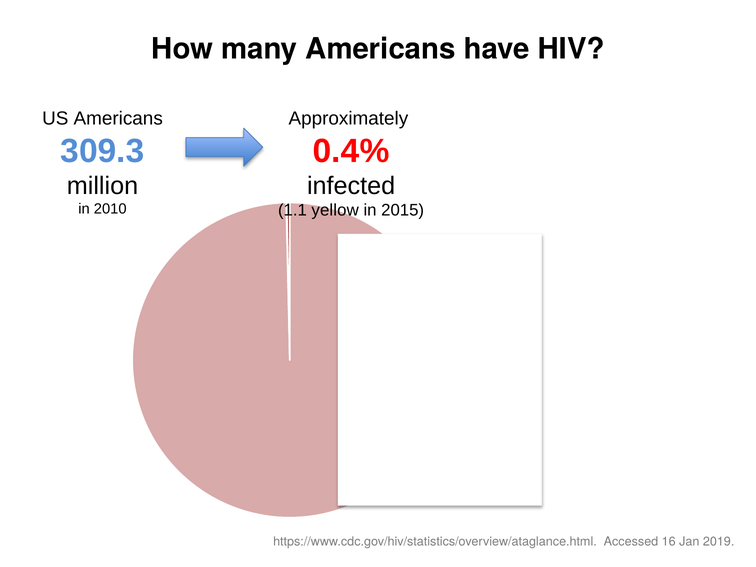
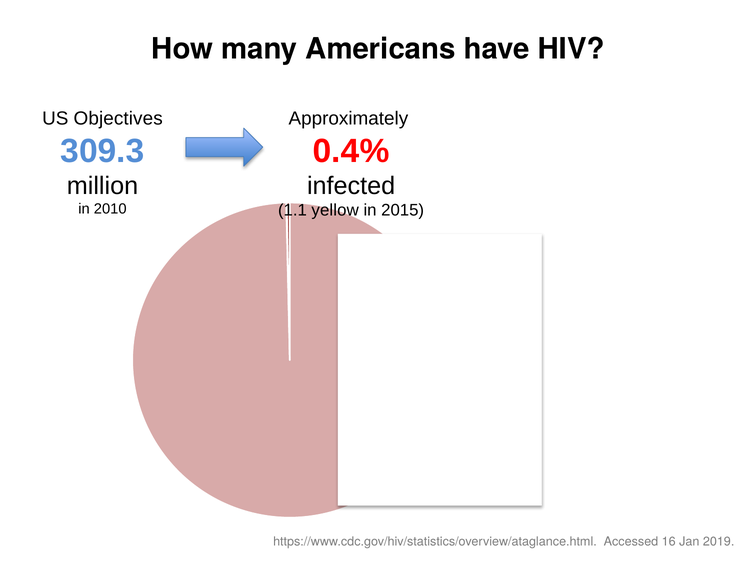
US Americans: Americans -> Objectives (118, 118)
